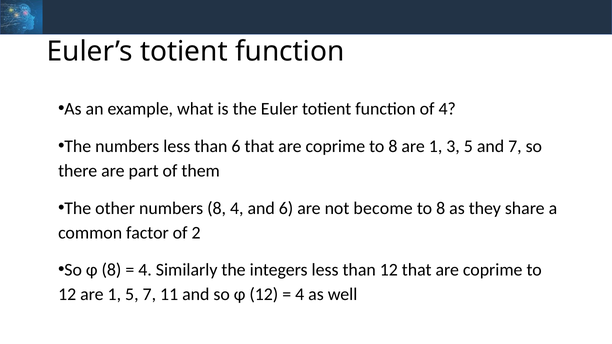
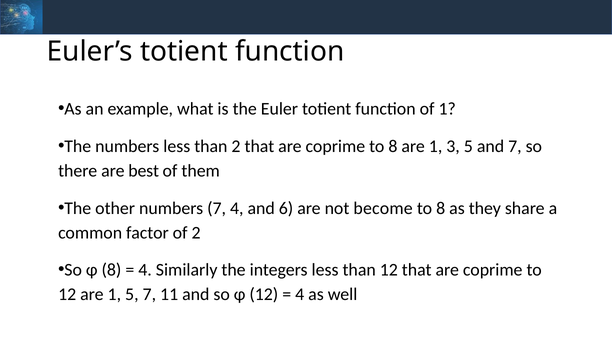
of 4: 4 -> 1 (447, 109)
than 6: 6 -> 2 (236, 146)
part: part -> best (144, 171)
numbers 8: 8 -> 7 (217, 208)
